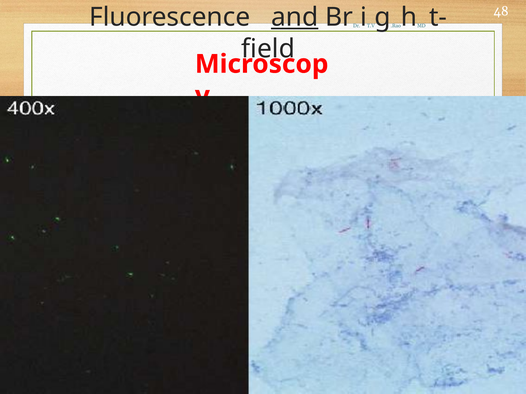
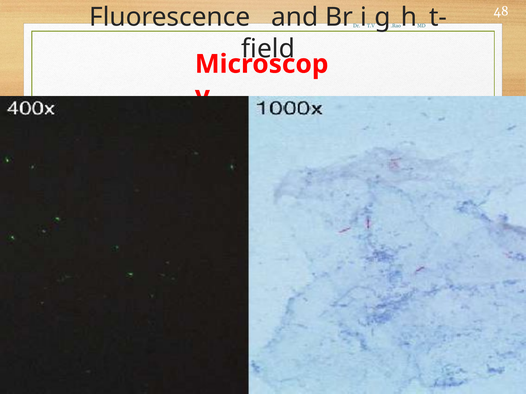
and underline: present -> none (295, 17)
